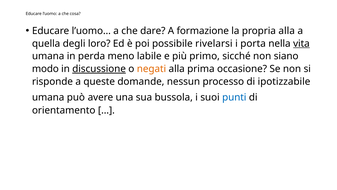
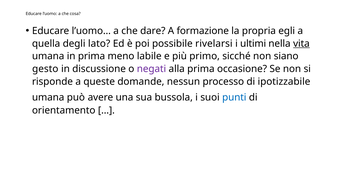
propria alla: alla -> egli (287, 31)
loro: loro -> lato (99, 43)
porta: porta -> ultimi (253, 43)
in perda: perda -> prima (92, 56)
modo: modo -> gesto (45, 69)
discussione underline: present -> none (99, 69)
negati colour: orange -> purple (151, 69)
